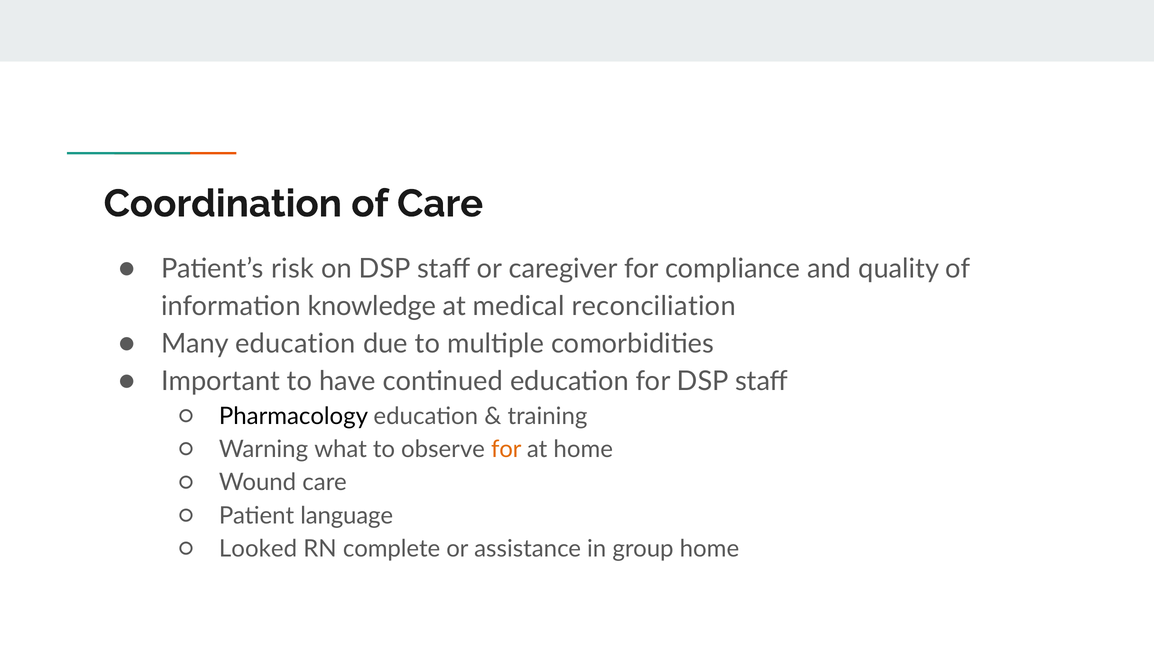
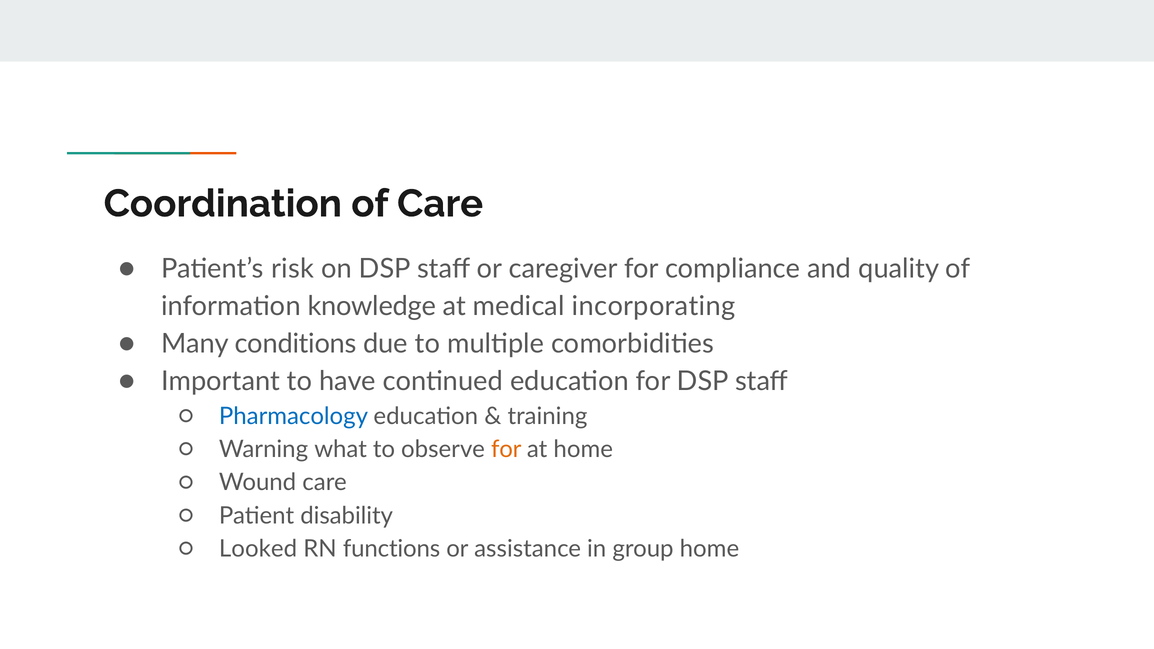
reconciliation: reconciliation -> incorporating (654, 306)
Many education: education -> conditions (296, 344)
Pharmacology colour: black -> blue (294, 416)
language: language -> disability (347, 516)
complete: complete -> functions (392, 549)
